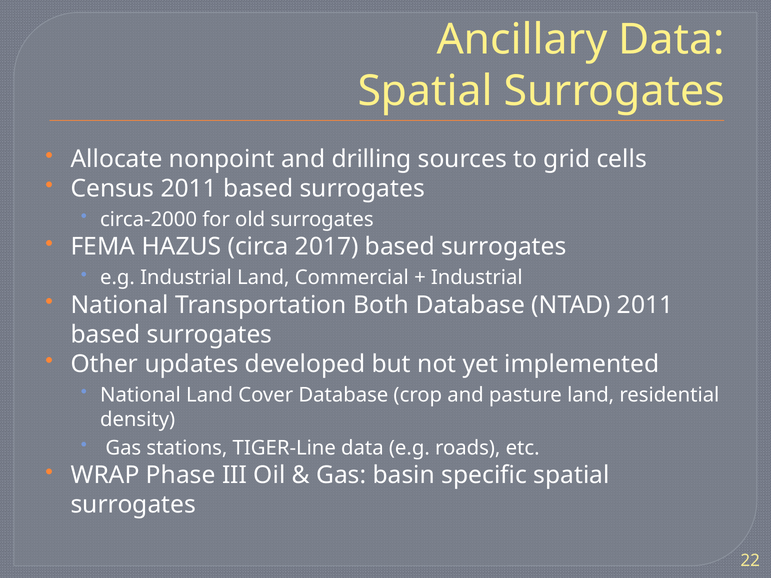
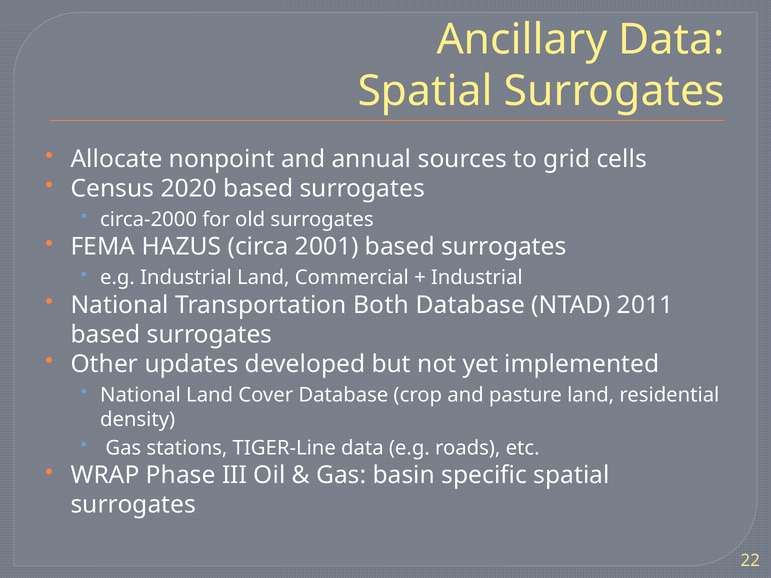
drilling: drilling -> annual (371, 159)
Census 2011: 2011 -> 2020 (189, 189)
2017: 2017 -> 2001 (327, 247)
